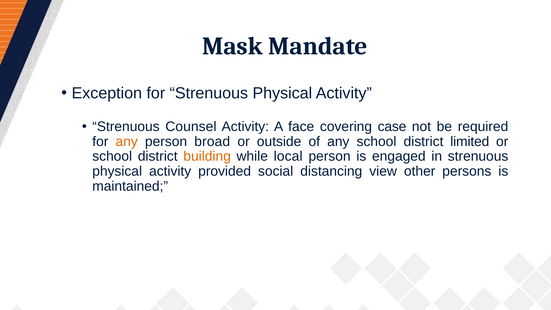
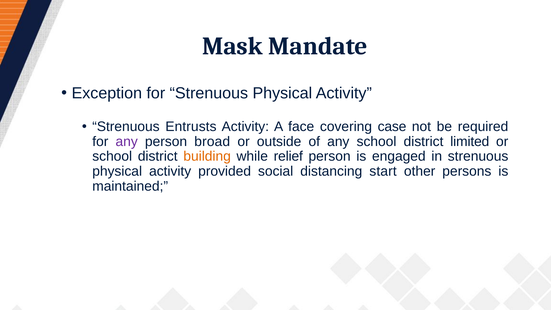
Counsel: Counsel -> Entrusts (191, 127)
any colour: orange -> purple (127, 142)
local: local -> relief (288, 156)
view: view -> start (383, 171)
